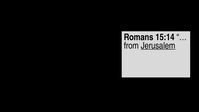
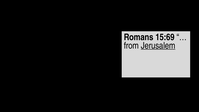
15:14: 15:14 -> 15:69 (165, 37)
